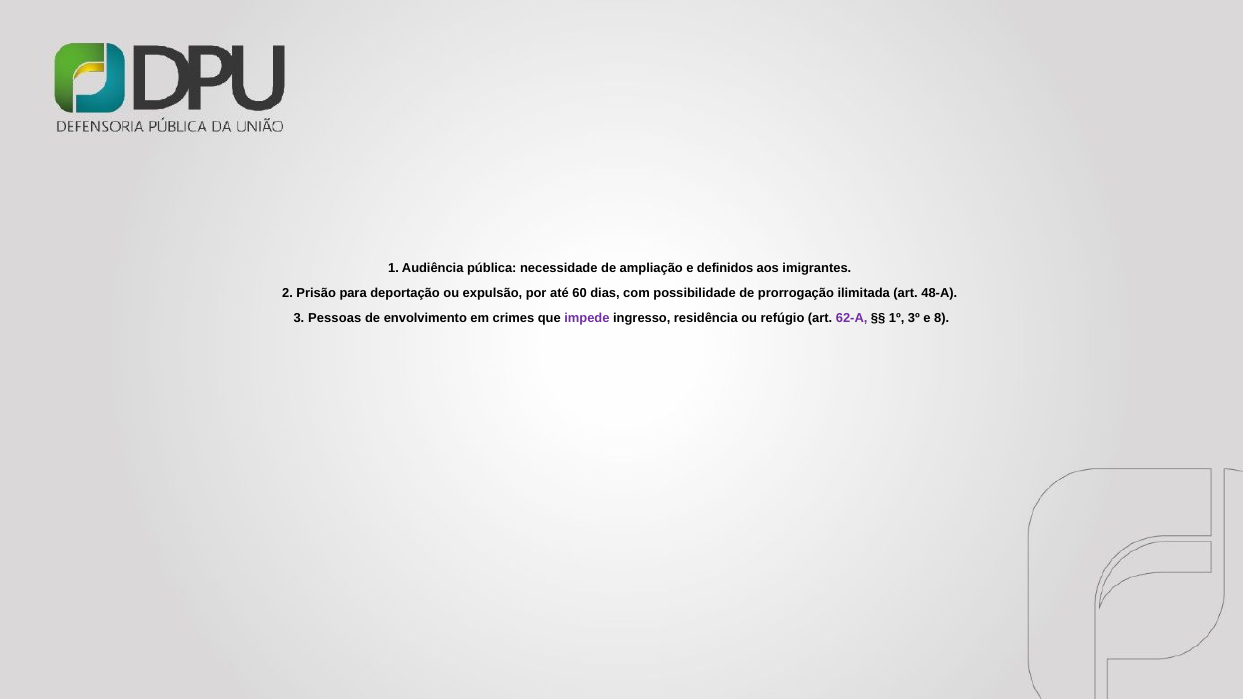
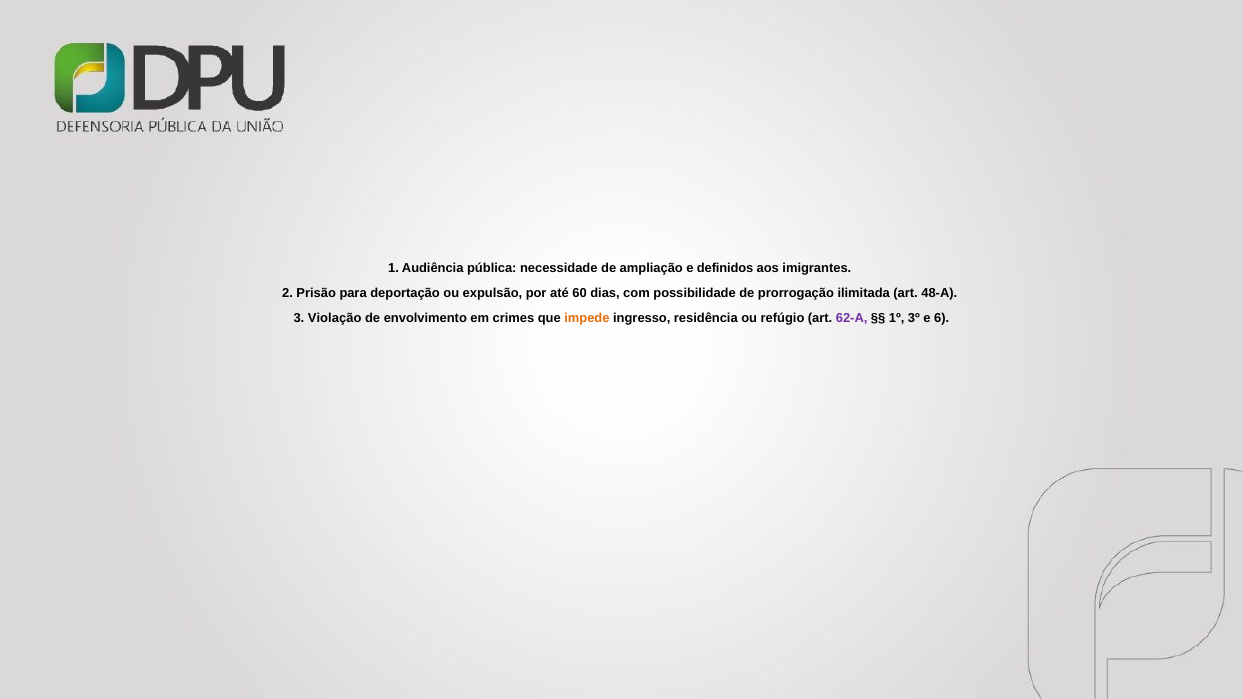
Pessoas: Pessoas -> Violação (335, 318)
impede colour: purple -> orange (587, 318)
8: 8 -> 6 (942, 318)
